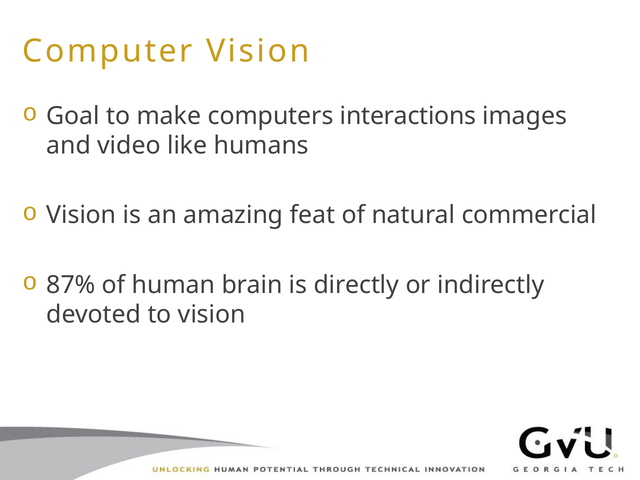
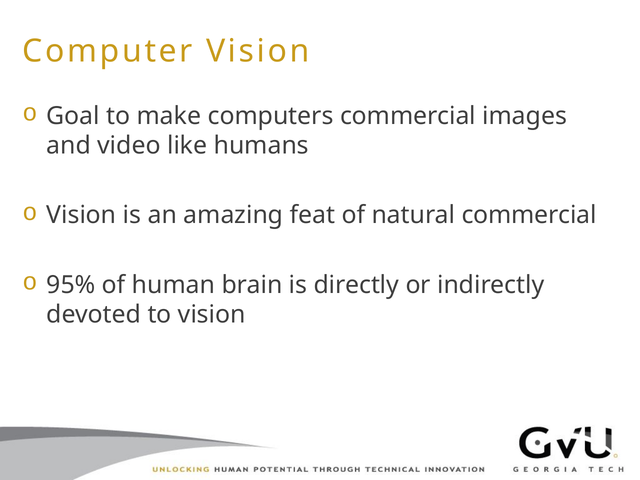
computers interactions: interactions -> commercial (408, 116)
87%: 87% -> 95% (71, 285)
